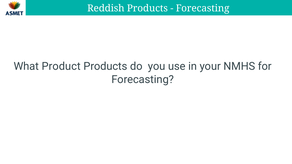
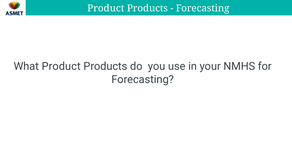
Reddish: Reddish -> Product (106, 8)
